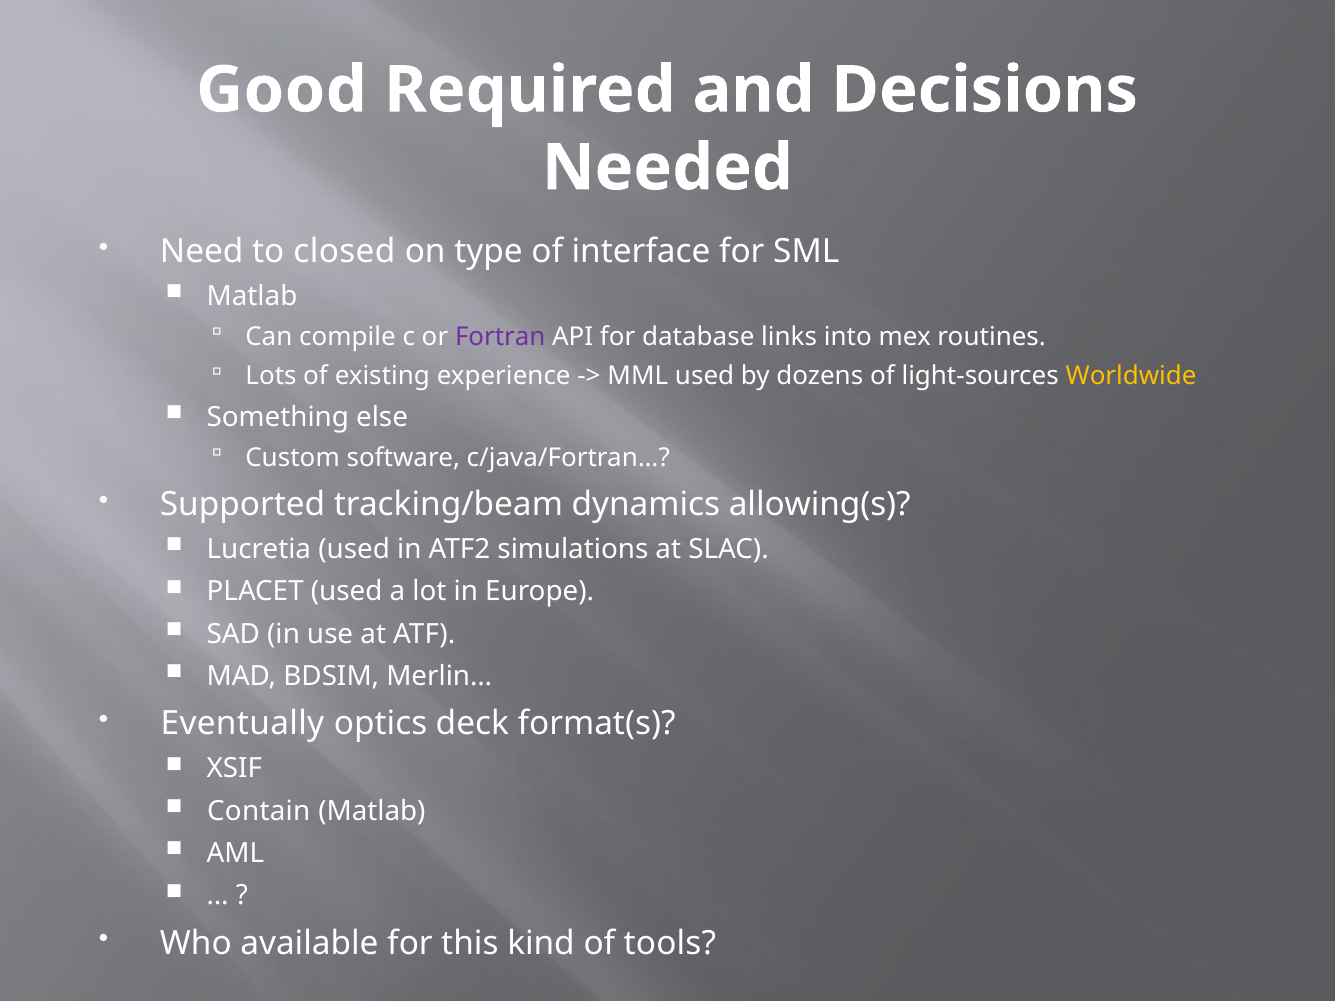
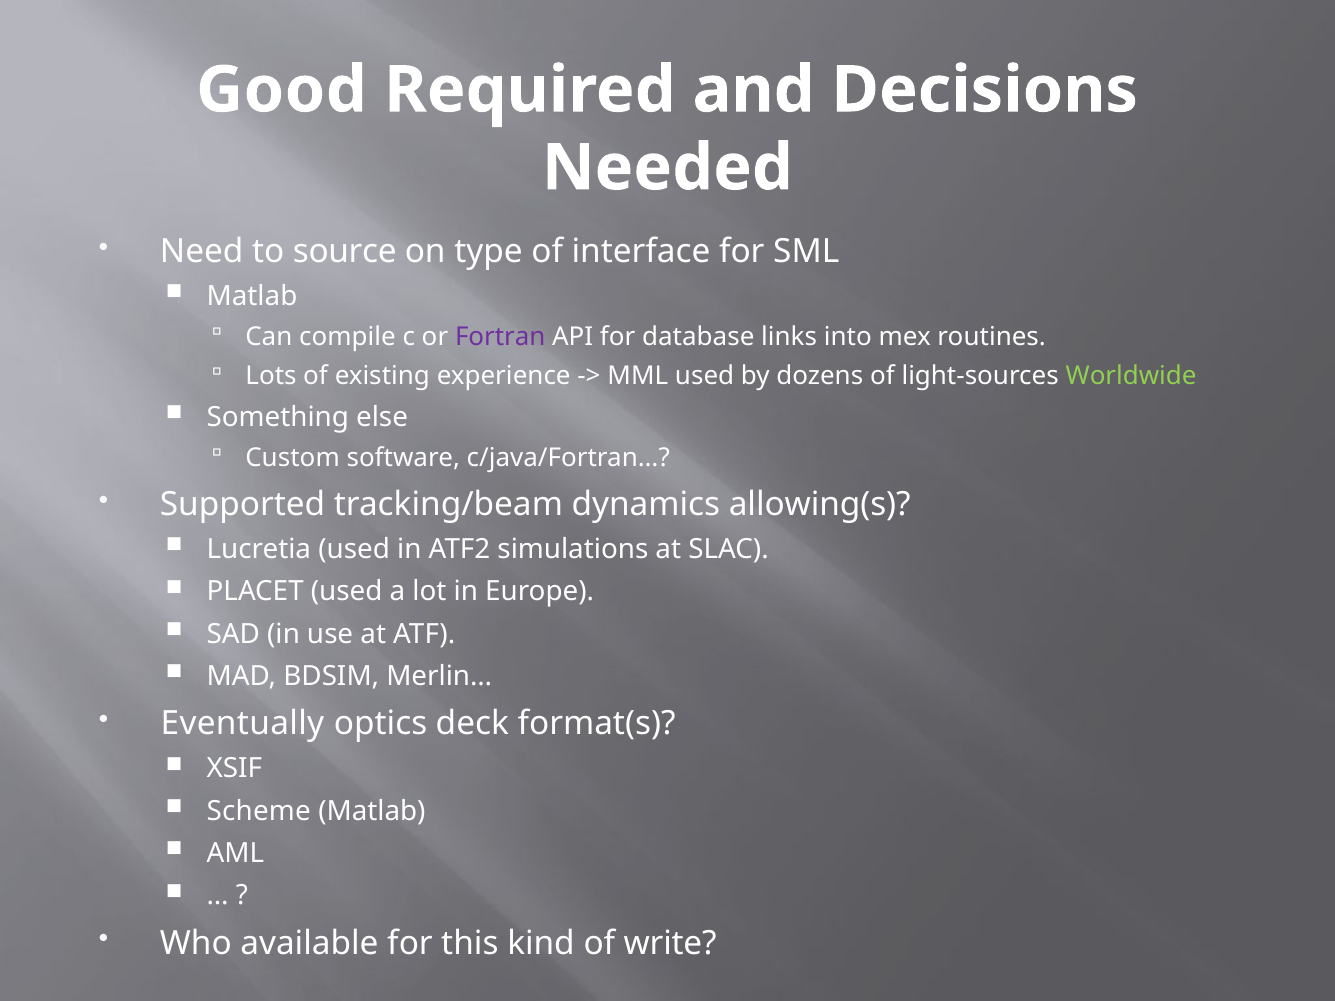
closed: closed -> source (345, 251)
Worldwide colour: yellow -> light green (1131, 376)
Contain: Contain -> Scheme (259, 811)
tools: tools -> write (670, 943)
